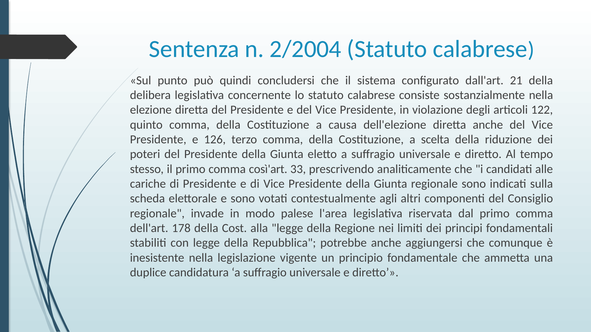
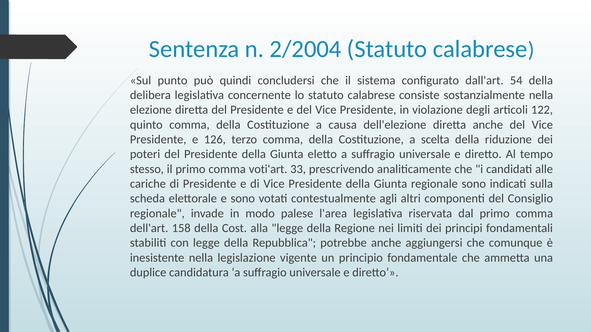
21: 21 -> 54 (516, 80)
così'art: così'art -> voti'art (268, 169)
178: 178 -> 158 (181, 228)
